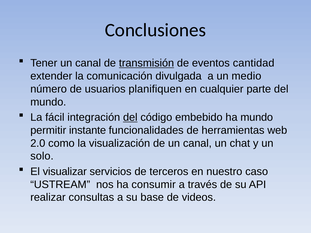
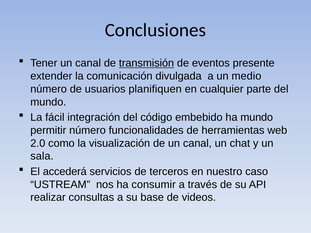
cantidad: cantidad -> presente (254, 63)
del underline: present -> none (130, 117)
permitir instante: instante -> número (87, 130)
solo: solo -> sala (42, 156)
visualizar: visualizar -> accederá (65, 172)
